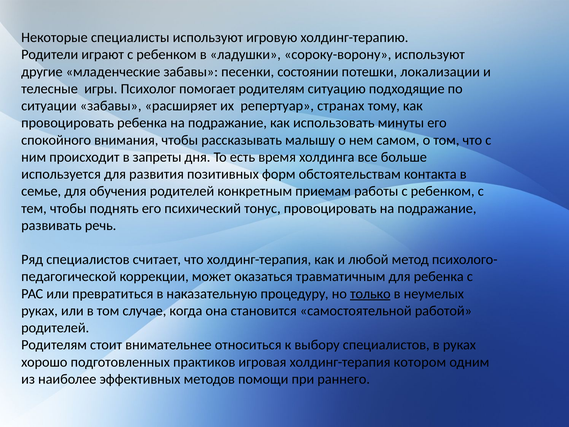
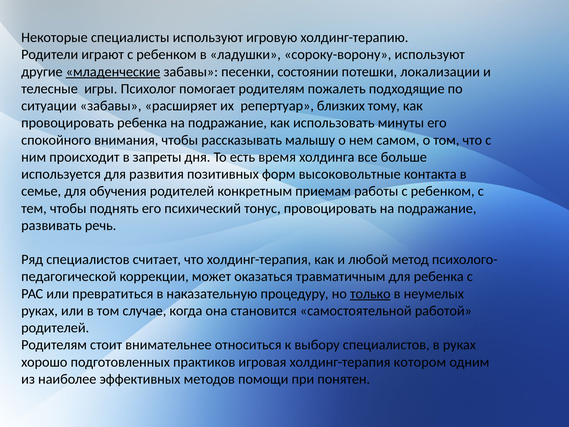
младенческие underline: none -> present (113, 72)
ситуацию: ситуацию -> пожалеть (337, 89)
странах: странах -> близких (341, 106)
обстоятельствам: обстоятельствам -> высоковольтные (350, 174)
раннего: раннего -> понятен (344, 379)
